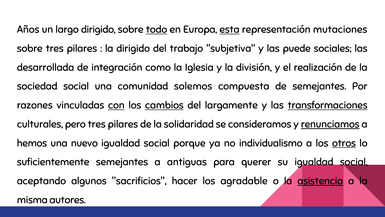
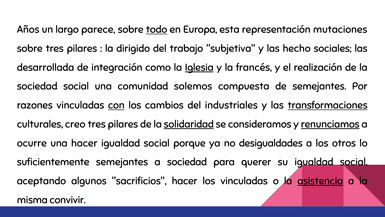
largo dirigido: dirigido -> parece (98, 30)
esta underline: present -> none (230, 30)
puede: puede -> hecho (297, 48)
Iglesia underline: none -> present (199, 67)
división: división -> francés (254, 67)
cambios underline: present -> none (164, 105)
largamente: largamente -> industriales (231, 105)
pero: pero -> creo (75, 124)
solidaridad underline: none -> present (189, 124)
hemos: hemos -> ocurre (32, 143)
una nuevo: nuevo -> hacer (84, 143)
individualismo: individualismo -> desigualdades (271, 143)
otros underline: present -> none (344, 143)
a antiguas: antiguas -> sociedad (187, 162)
los agradable: agradable -> vinculadas (244, 181)
autores: autores -> convivir (68, 200)
